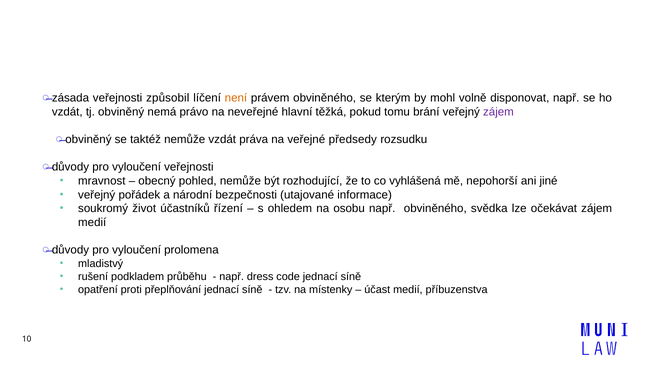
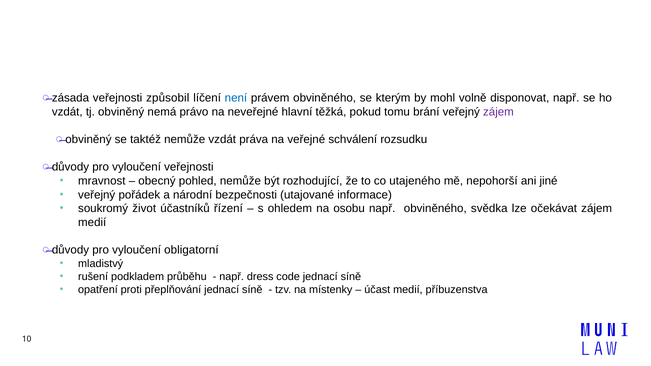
není colour: orange -> blue (236, 98)
předsedy: předsedy -> schválení (353, 140)
vyhlášená: vyhlášená -> utajeného (415, 181)
prolomena: prolomena -> obligatorní (191, 250)
